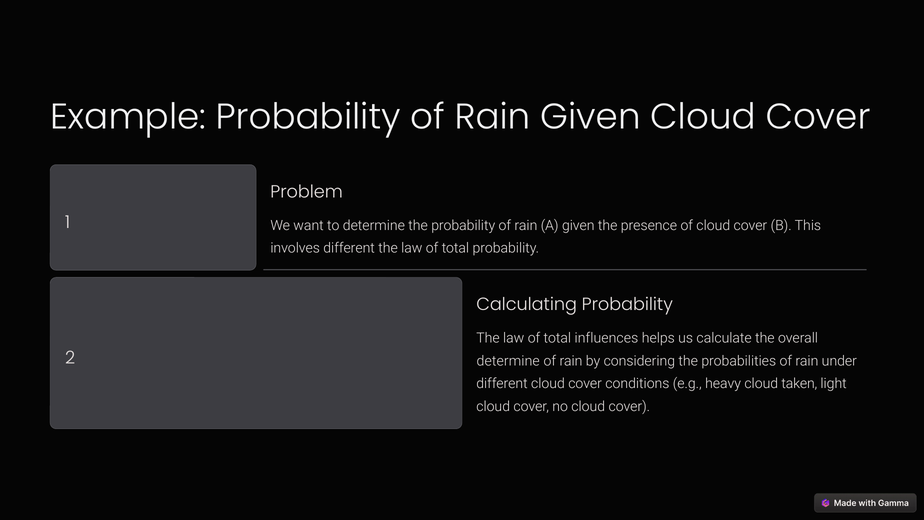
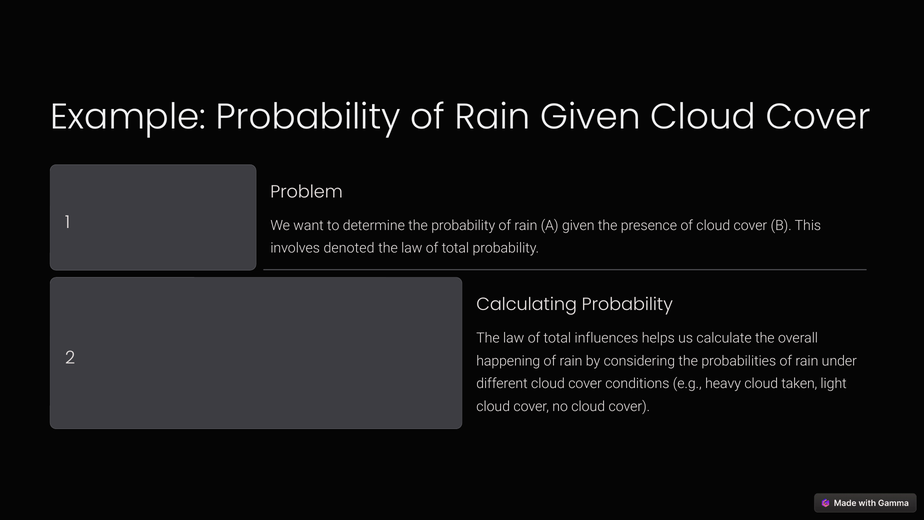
involves different: different -> denoted (349, 248)
determine: determine -> happening (508, 361)
